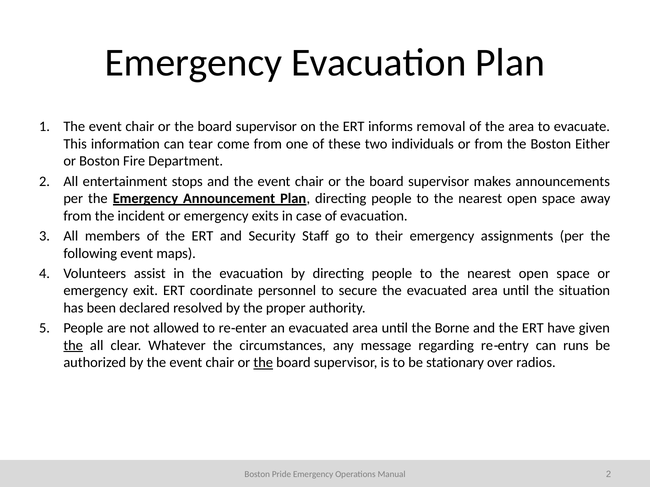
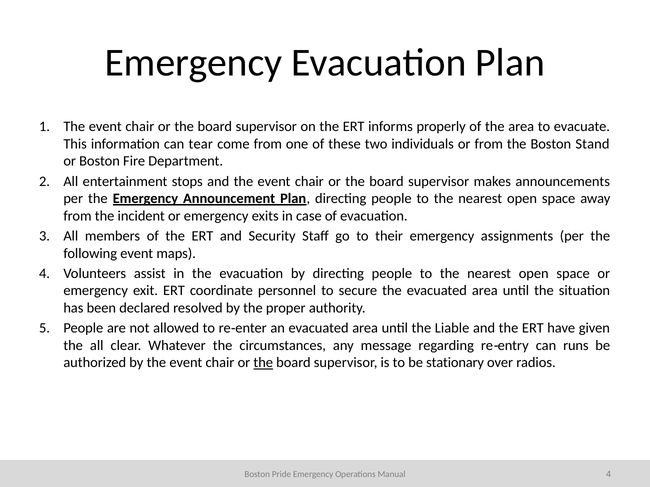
removal: removal -> properly (441, 127)
Either: Either -> Stand (592, 144)
Borne: Borne -> Liable (452, 329)
the underline: present -> none (73, 346)
Manual 2: 2 -> 4 (609, 475)
